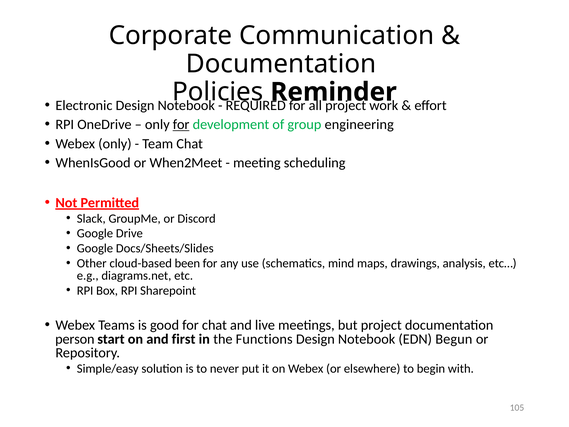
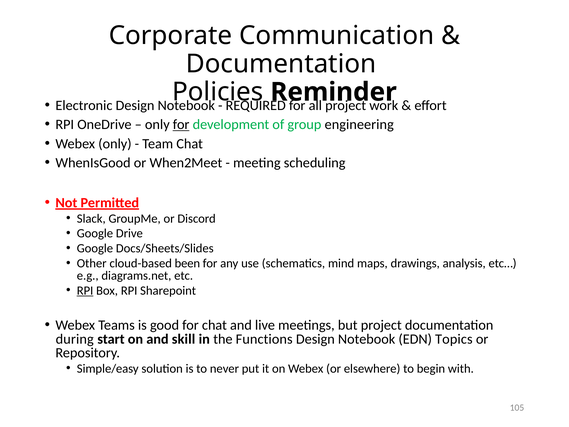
RPI underline: none -> present (85, 290)
person: person -> during (75, 339)
first: first -> skill (184, 339)
Begun: Begun -> Topics (454, 339)
